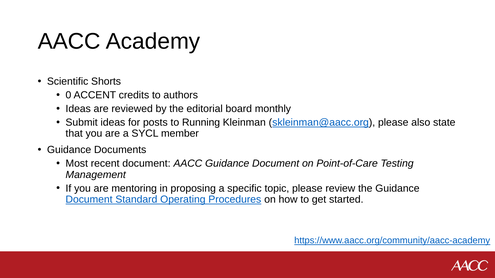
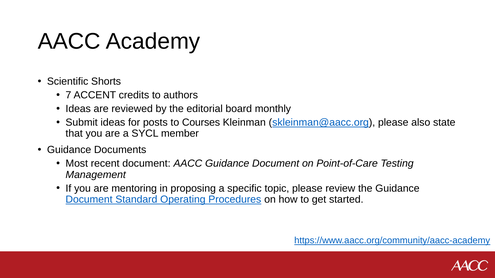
0: 0 -> 7 (68, 95)
Running: Running -> Courses (201, 123)
